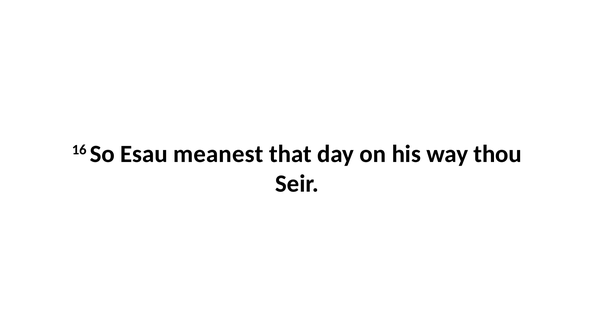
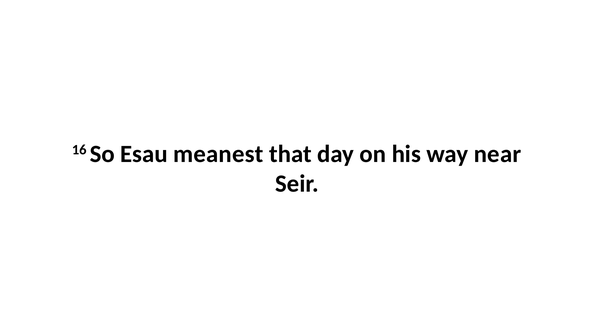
thou: thou -> near (498, 154)
